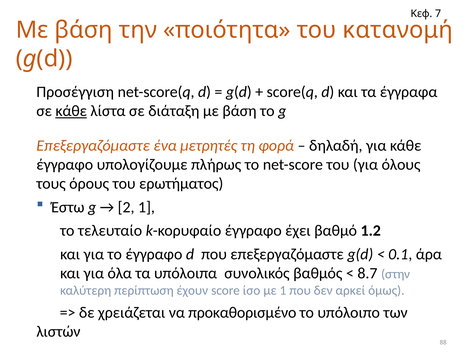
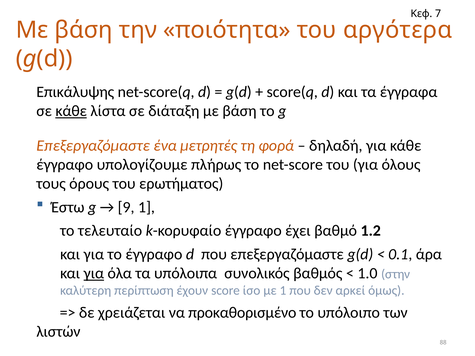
κατανομή: κατανομή -> αργότερα (398, 30)
Προσέγγιση: Προσέγγιση -> Επικάλυψης (75, 92)
2: 2 -> 9 (126, 207)
για underline: none -> present (94, 274)
8.7: 8.7 -> 1.0 (367, 274)
